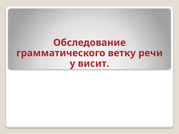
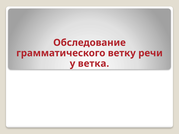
висит: висит -> ветка (93, 64)
